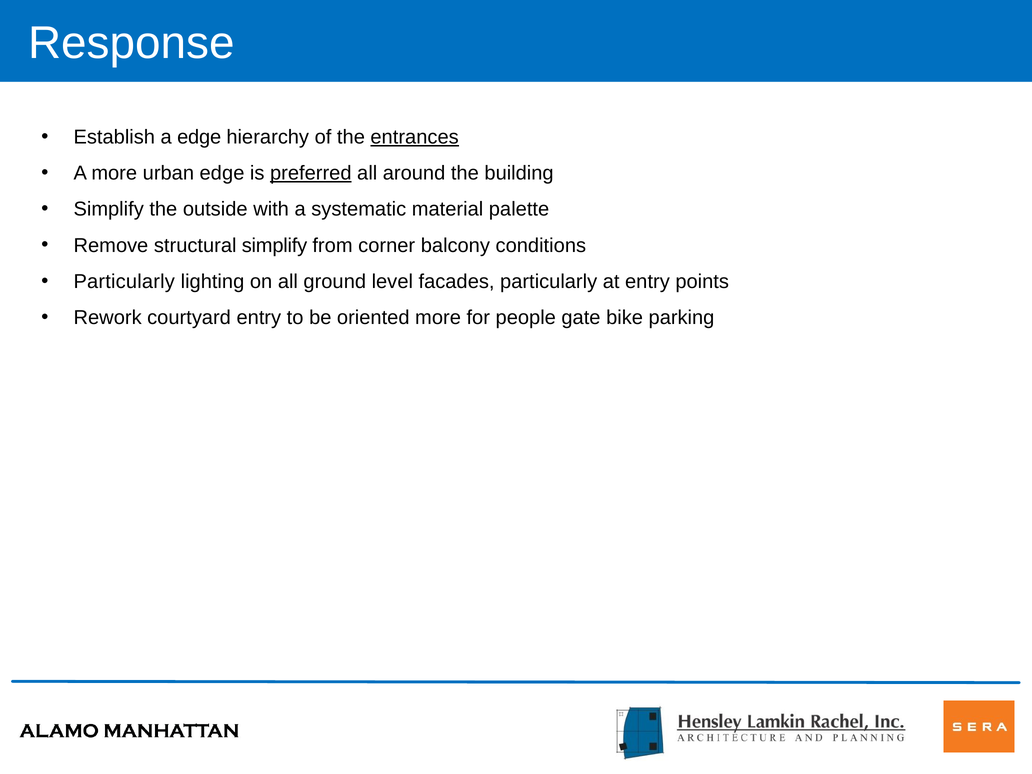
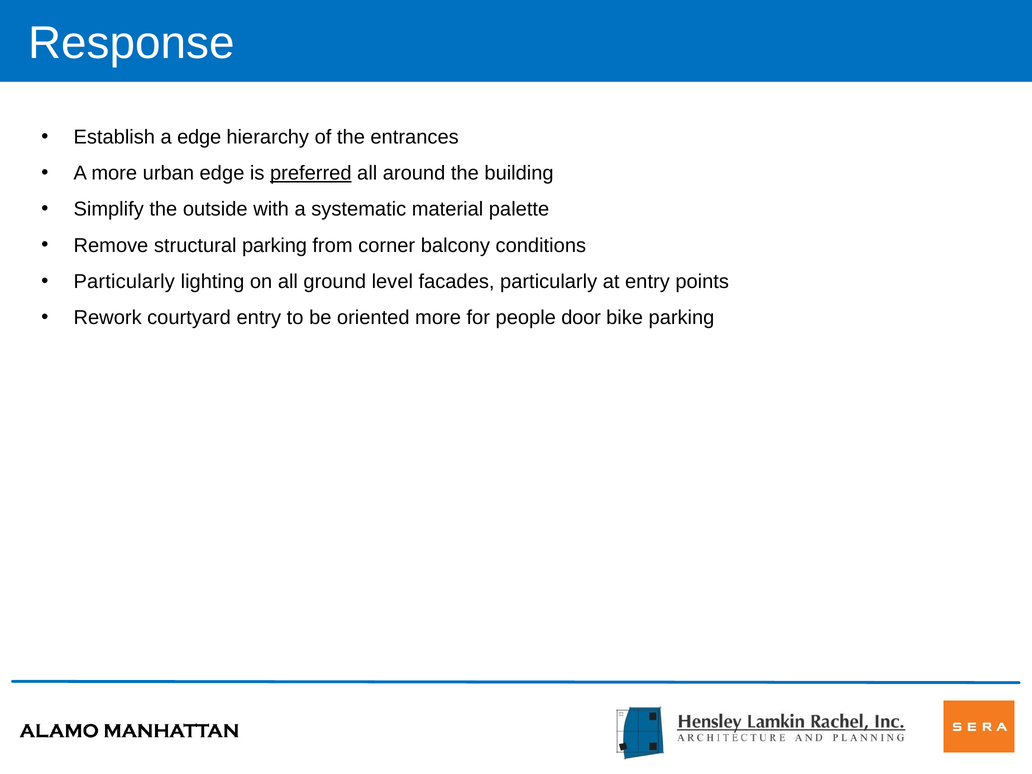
entrances underline: present -> none (415, 137)
structural simplify: simplify -> parking (274, 245)
gate: gate -> door (581, 318)
